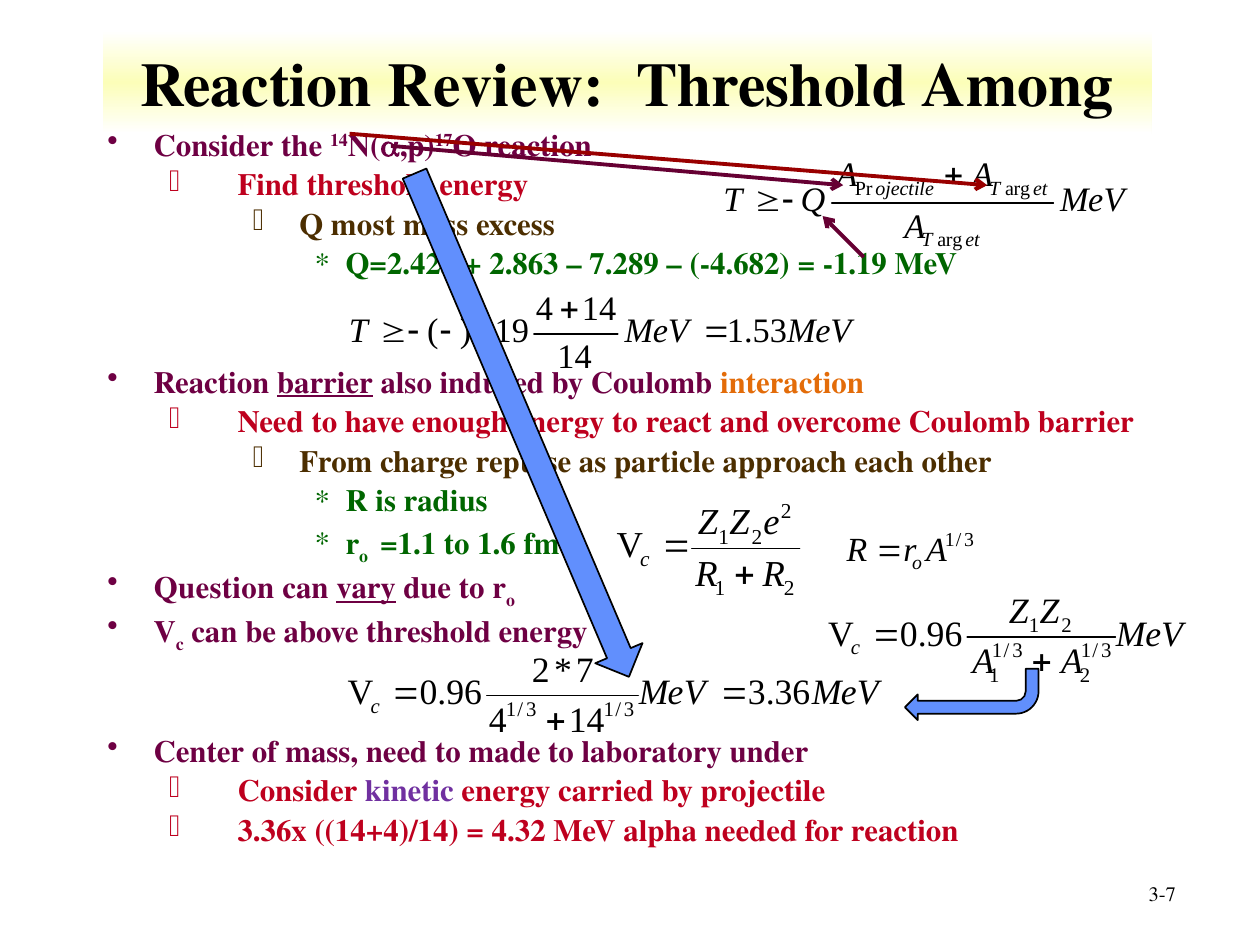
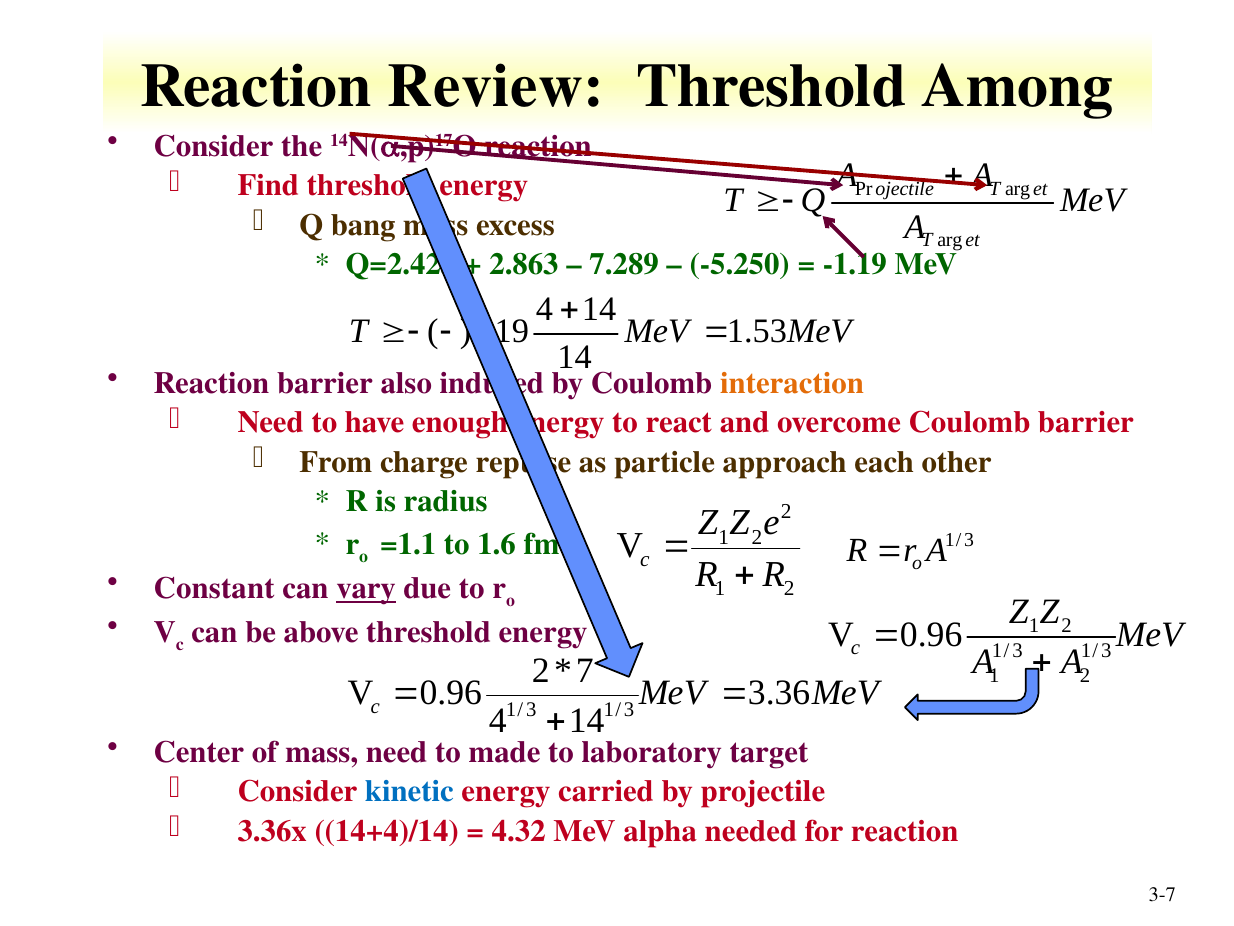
most: most -> bang (363, 225)
-4.682: -4.682 -> -5.250 (740, 264)
barrier underline: present -> none (325, 383)
Question: Question -> Constant (214, 588)
under: under -> target (769, 752)
kinetic colour: purple -> blue (409, 791)
